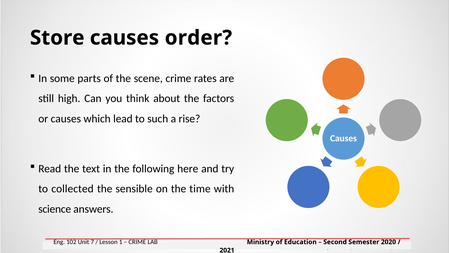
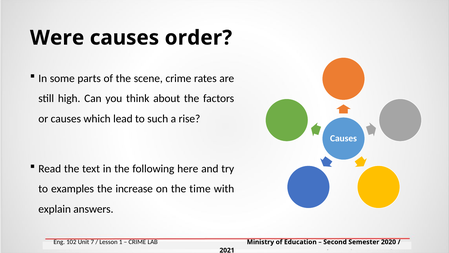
Store: Store -> Were (57, 38)
collected: collected -> examples (73, 189)
sensible: sensible -> increase (134, 189)
science: science -> explain (55, 209)
